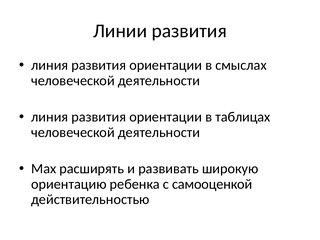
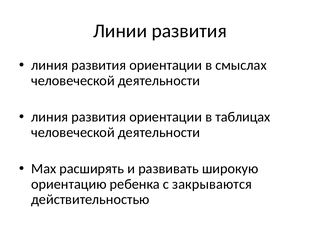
самооценкой: самооценкой -> закрываются (212, 184)
